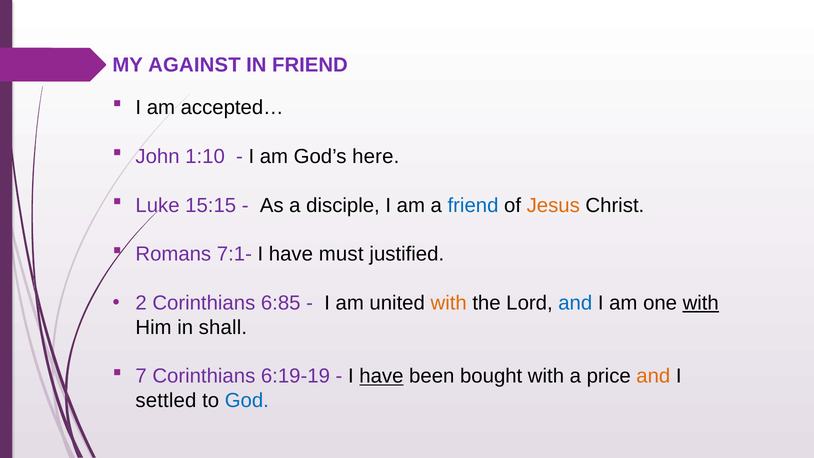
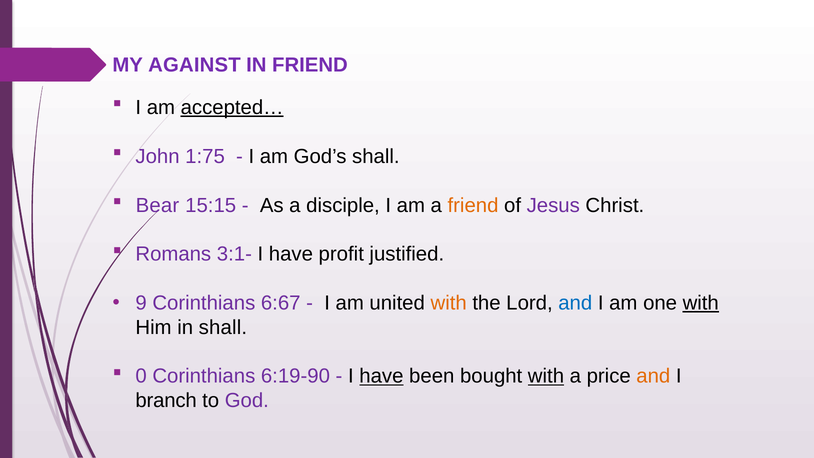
accepted… underline: none -> present (232, 108)
1:10: 1:10 -> 1:75 (205, 156)
God’s here: here -> shall (376, 156)
Luke: Luke -> Bear (157, 205)
friend colour: blue -> orange (473, 205)
Jesus colour: orange -> purple (553, 205)
7:1-: 7:1- -> 3:1- (234, 254)
must: must -> profit (341, 254)
2: 2 -> 9 (141, 303)
6:85: 6:85 -> 6:67 (281, 303)
7: 7 -> 0 (141, 376)
6:19-19: 6:19-19 -> 6:19-90 (295, 376)
with underline: none -> present (546, 376)
settled: settled -> branch (166, 401)
God colour: blue -> purple (247, 401)
